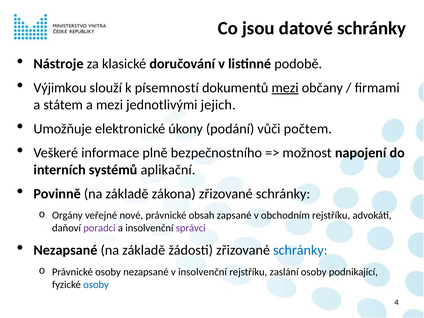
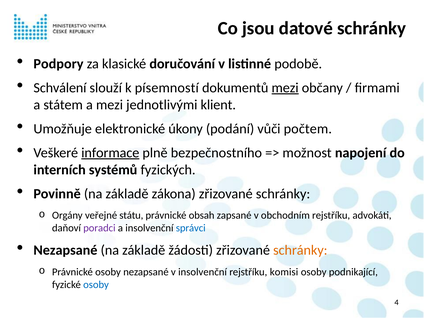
Nástroje: Nástroje -> Podpory (58, 64)
Výjimkou: Výjimkou -> Schválení (60, 88)
jejich: jejich -> klient (218, 105)
informace underline: none -> present (110, 153)
aplikační: aplikační -> fyzických (168, 170)
nové: nové -> státu (131, 215)
správci colour: purple -> blue (191, 228)
schránky colour: blue -> orange (300, 250)
zaslání: zaslání -> komisi (284, 272)
